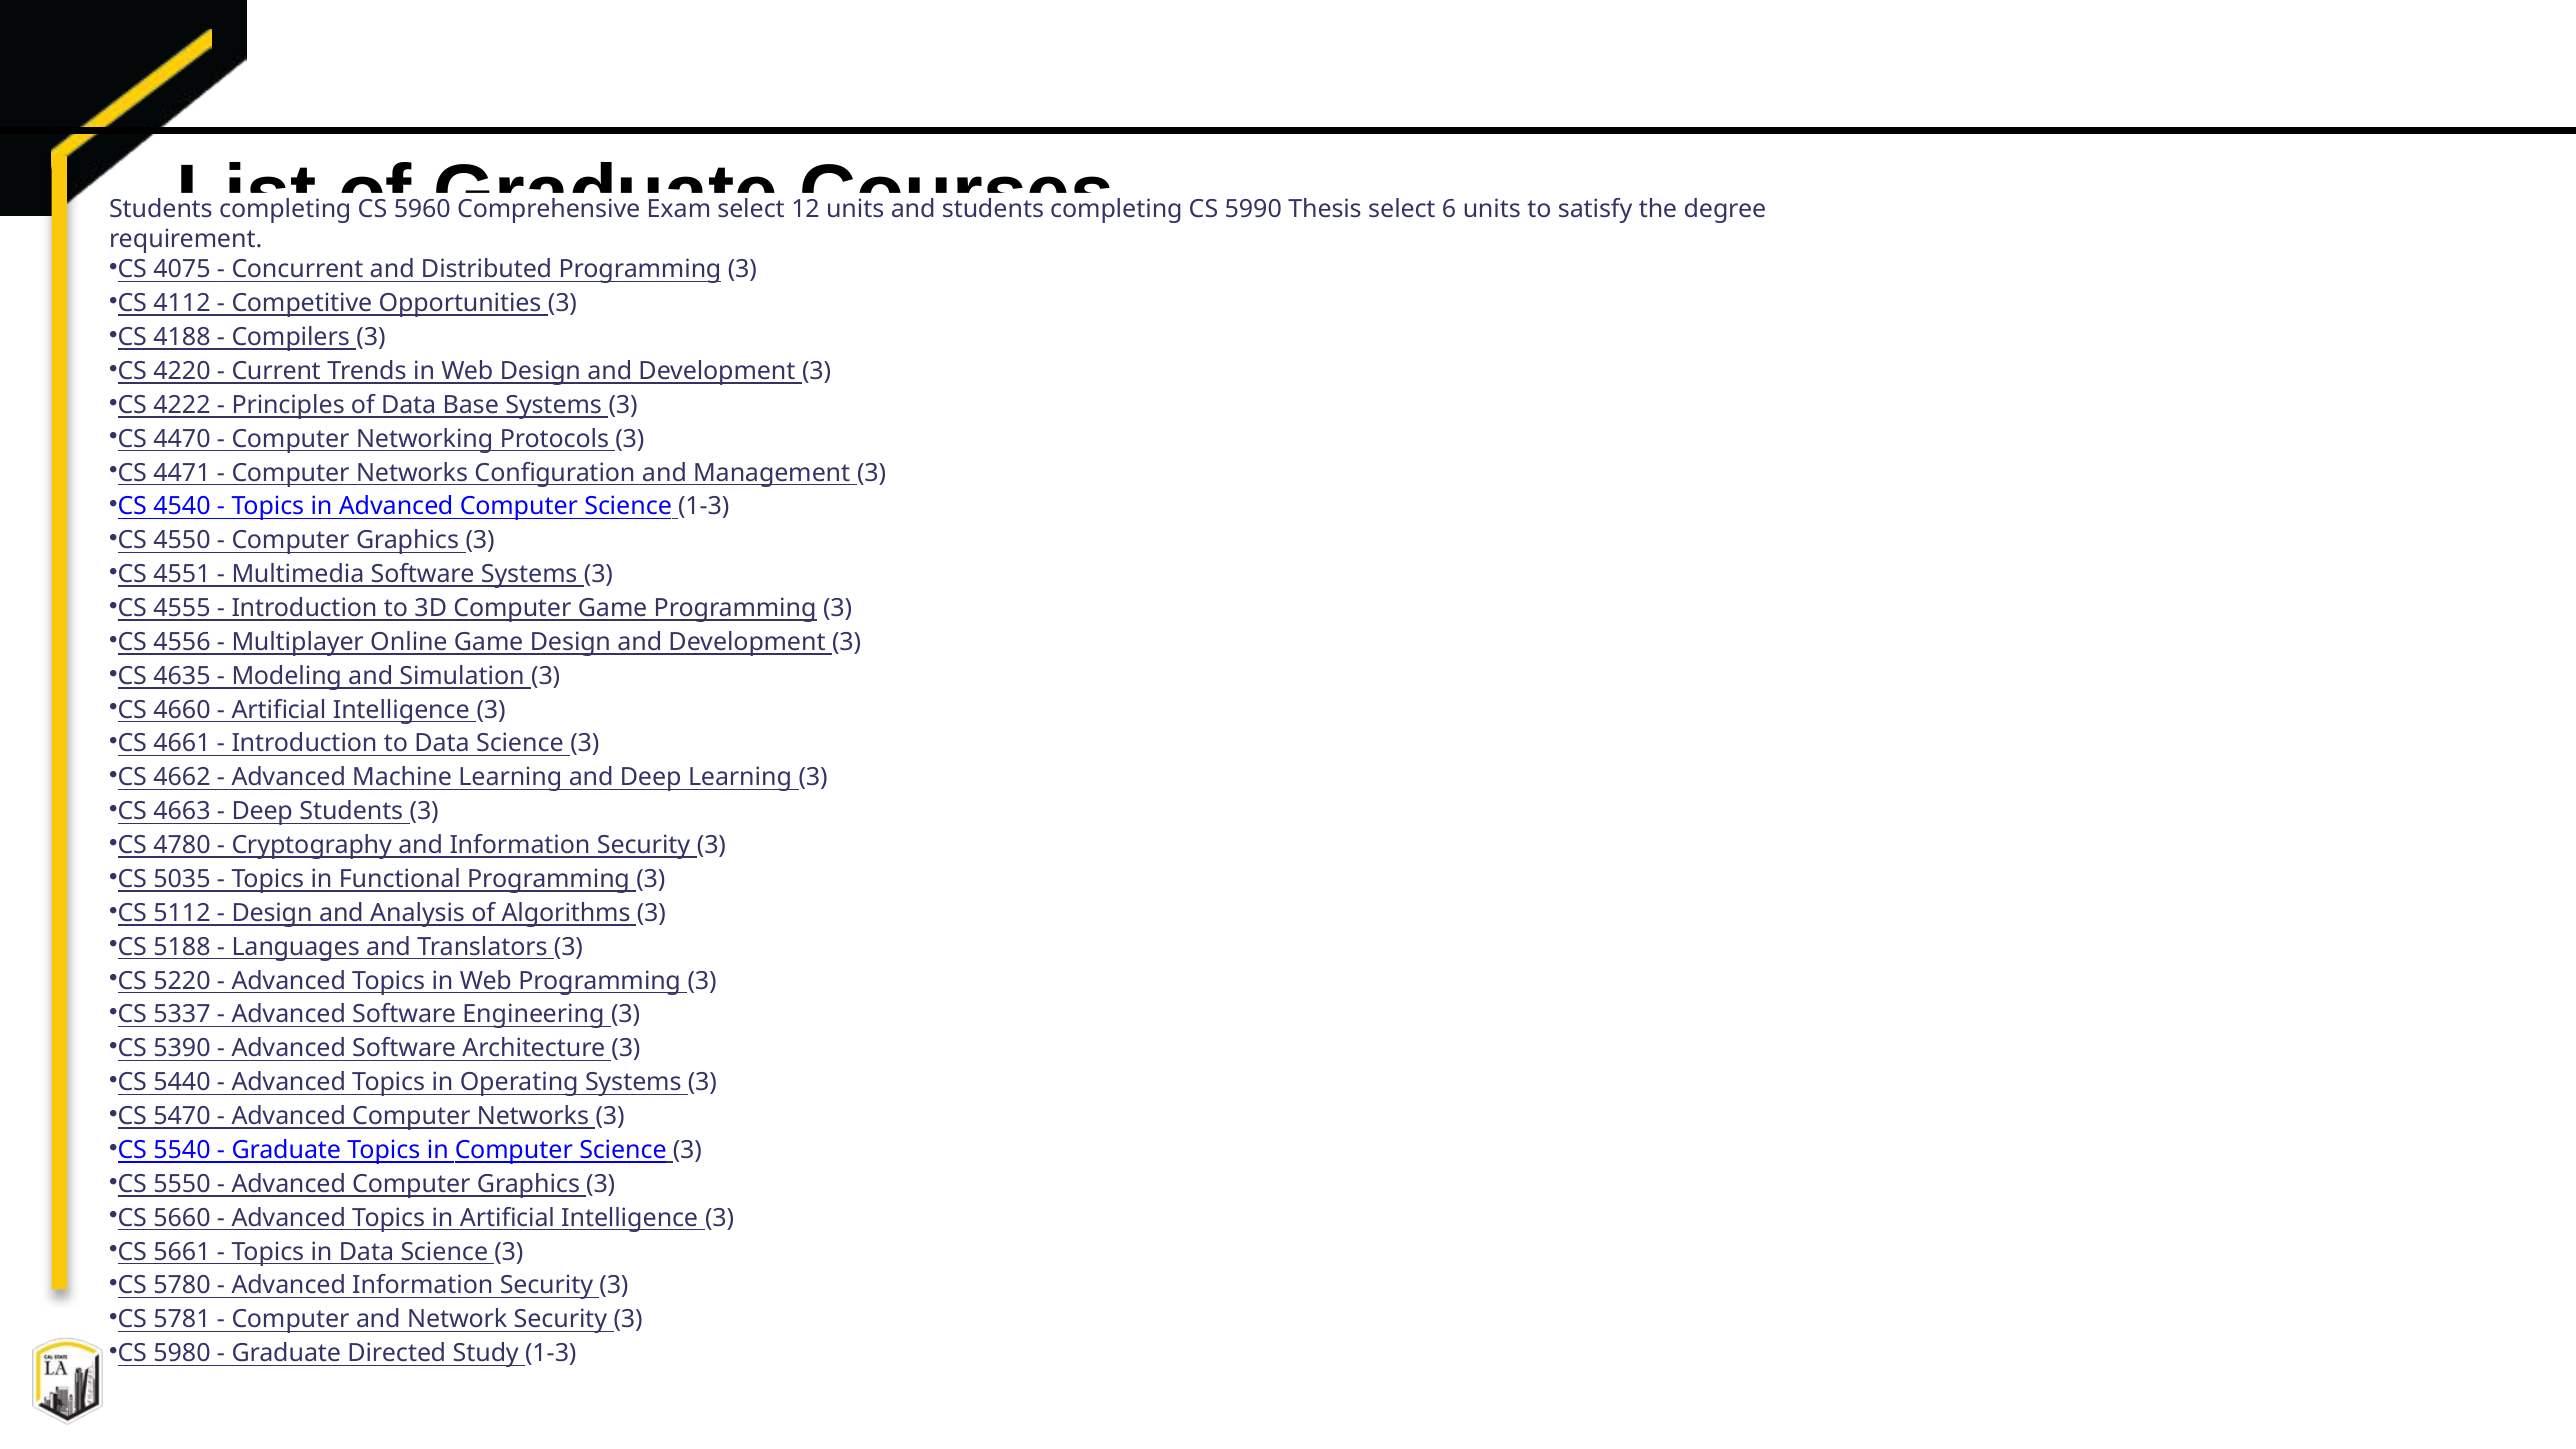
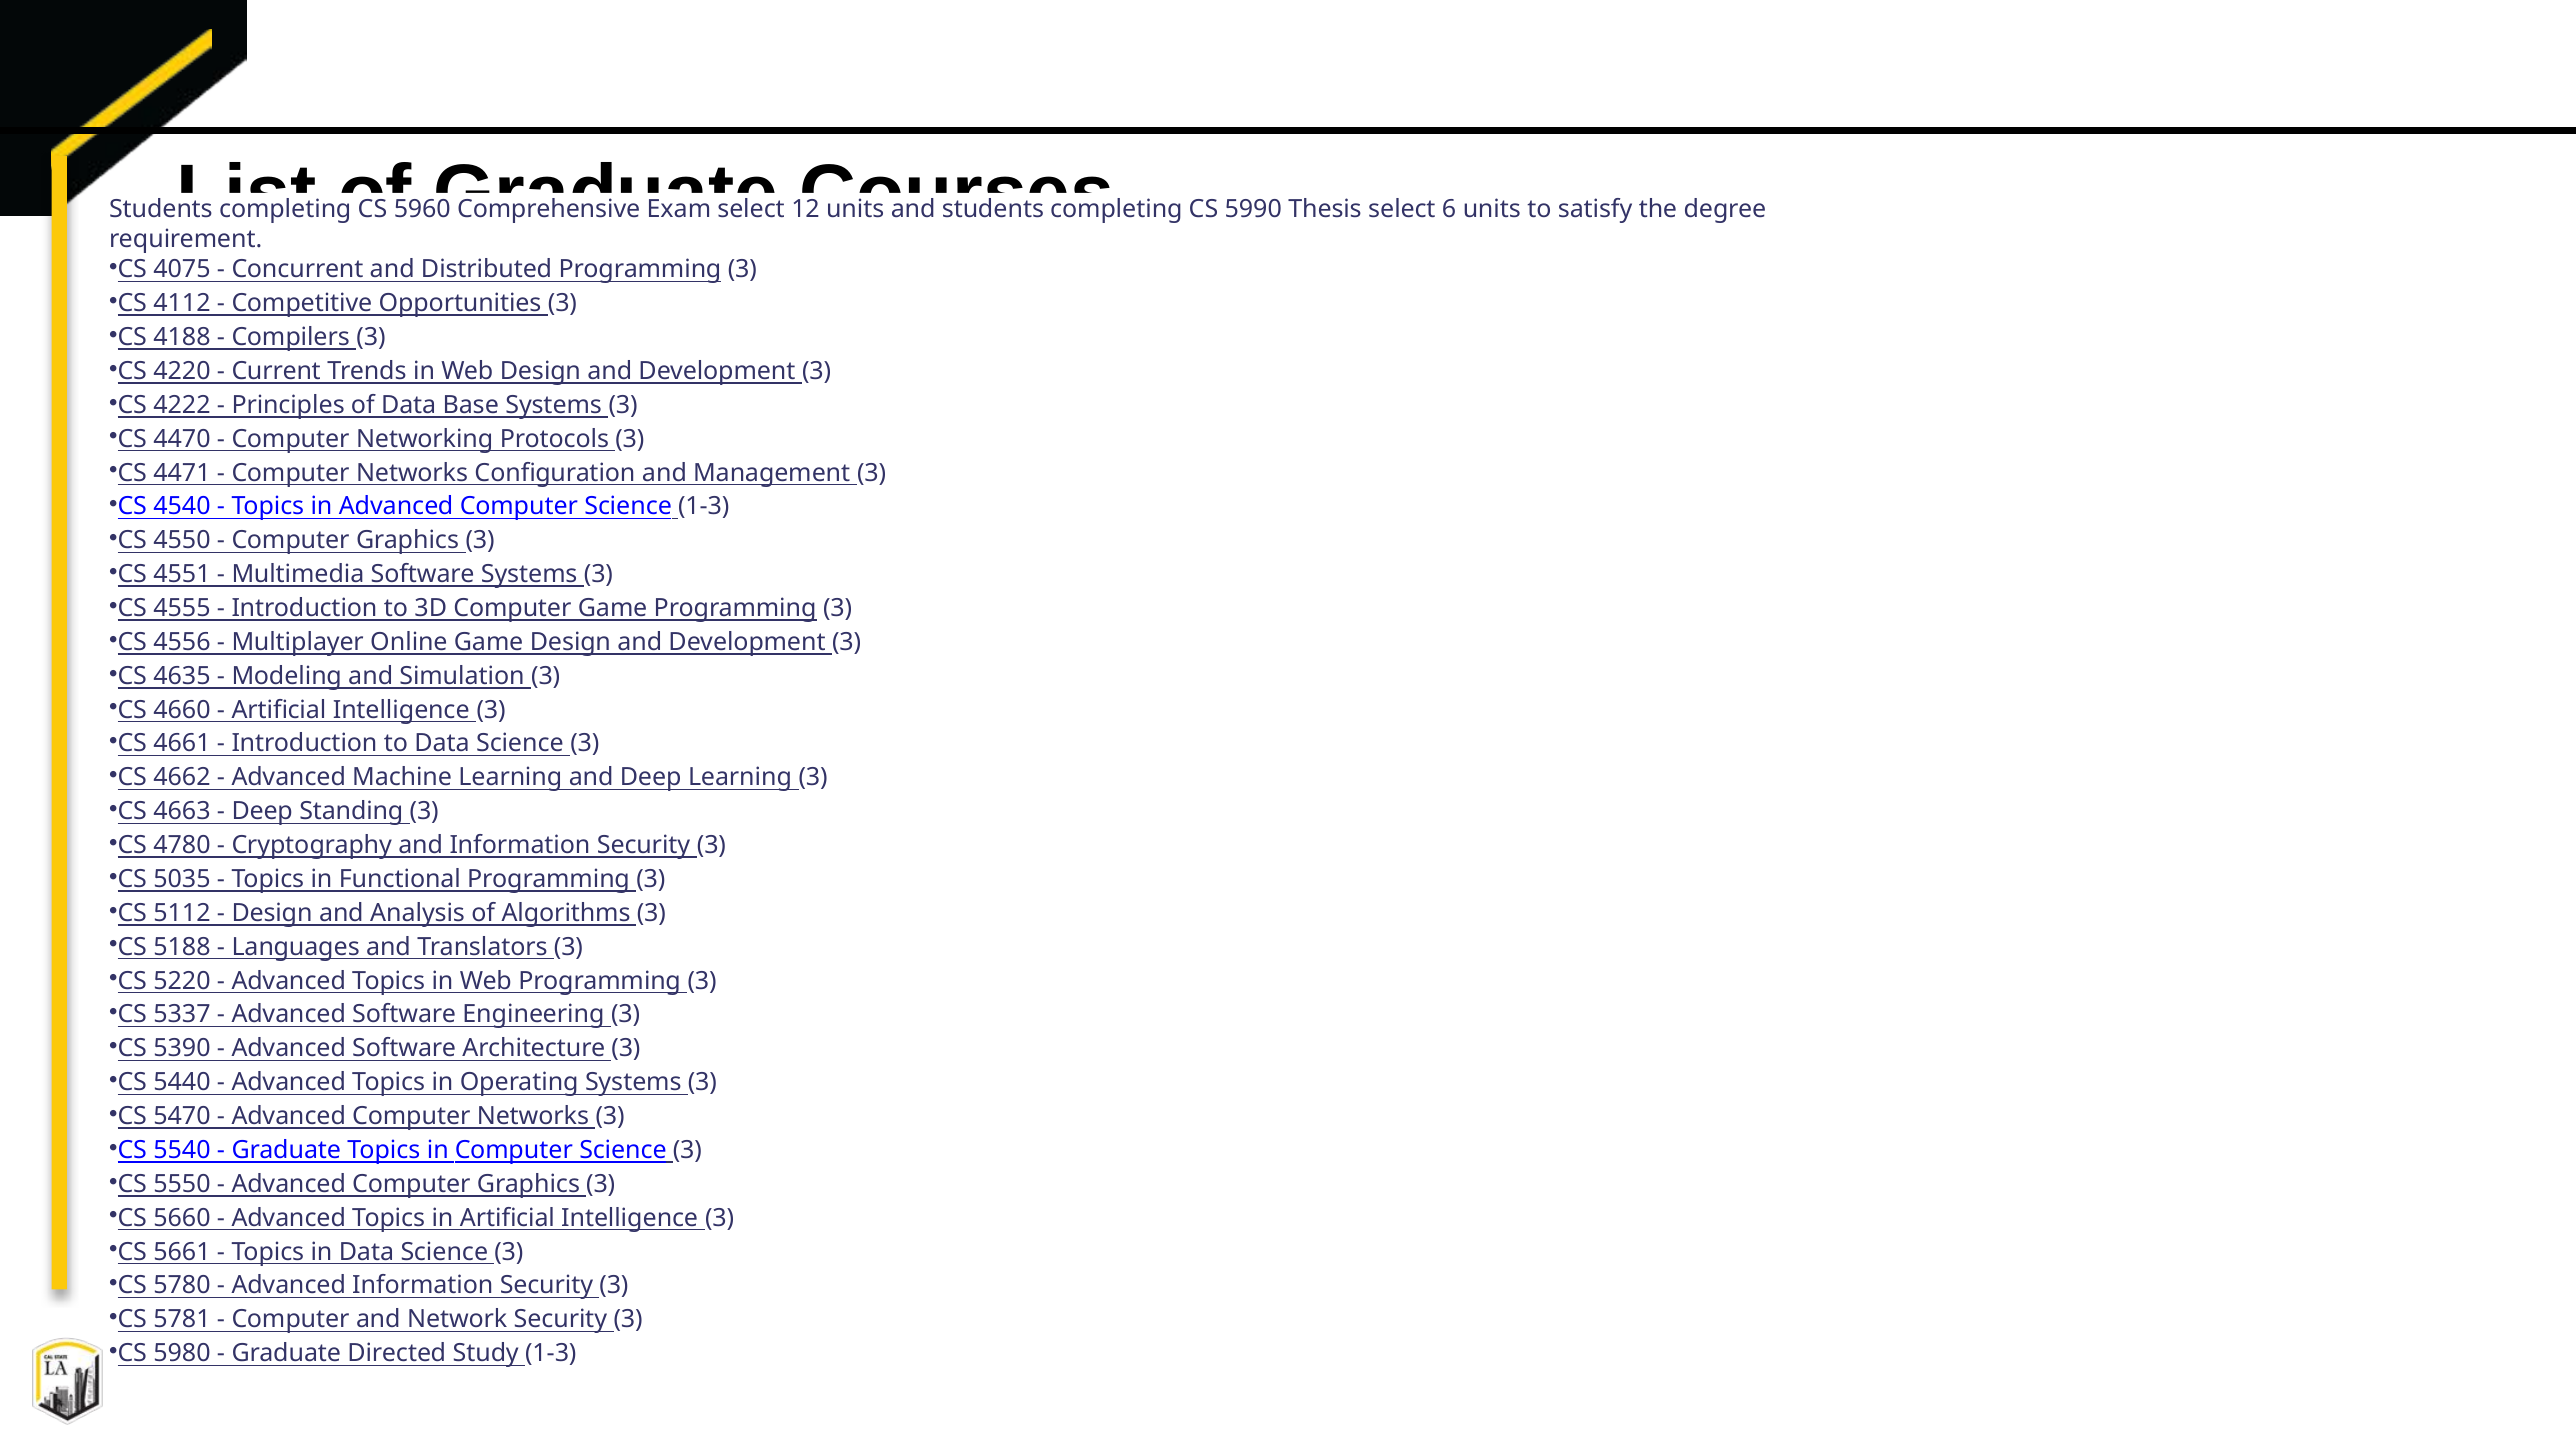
Deep Students: Students -> Standing (351, 811)
